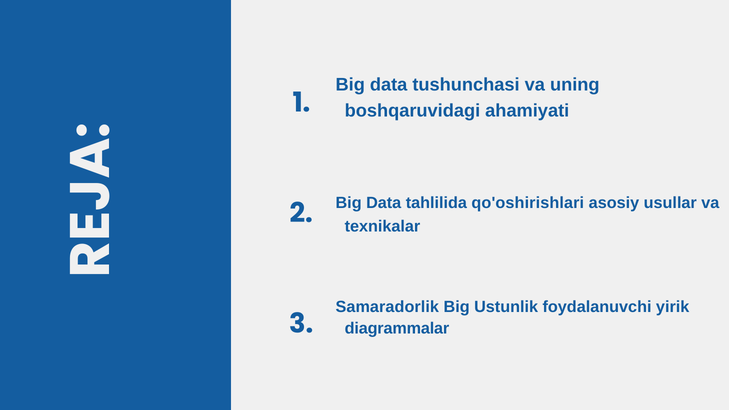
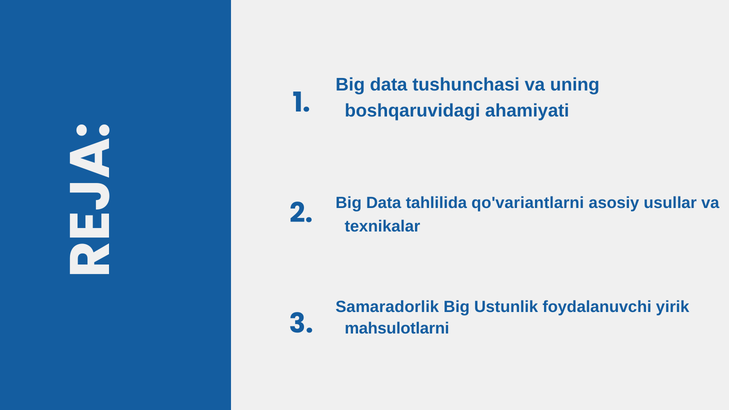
qo'oshirishlari: qo'oshirishlari -> qo'variantlarni (528, 203)
diagrammalar: diagrammalar -> mahsulotlarni (397, 329)
